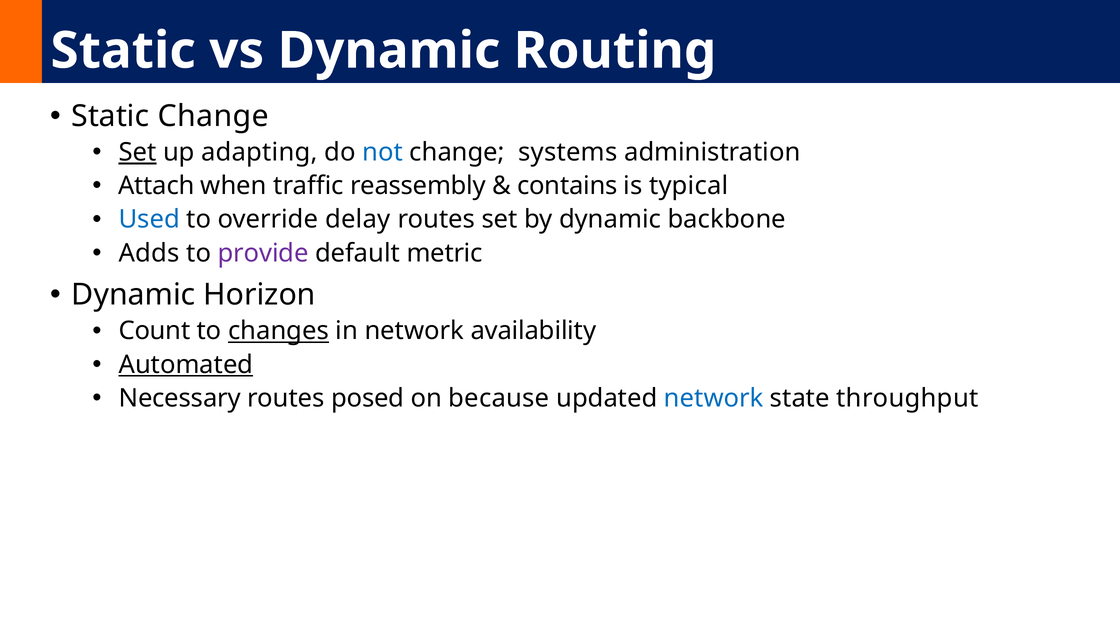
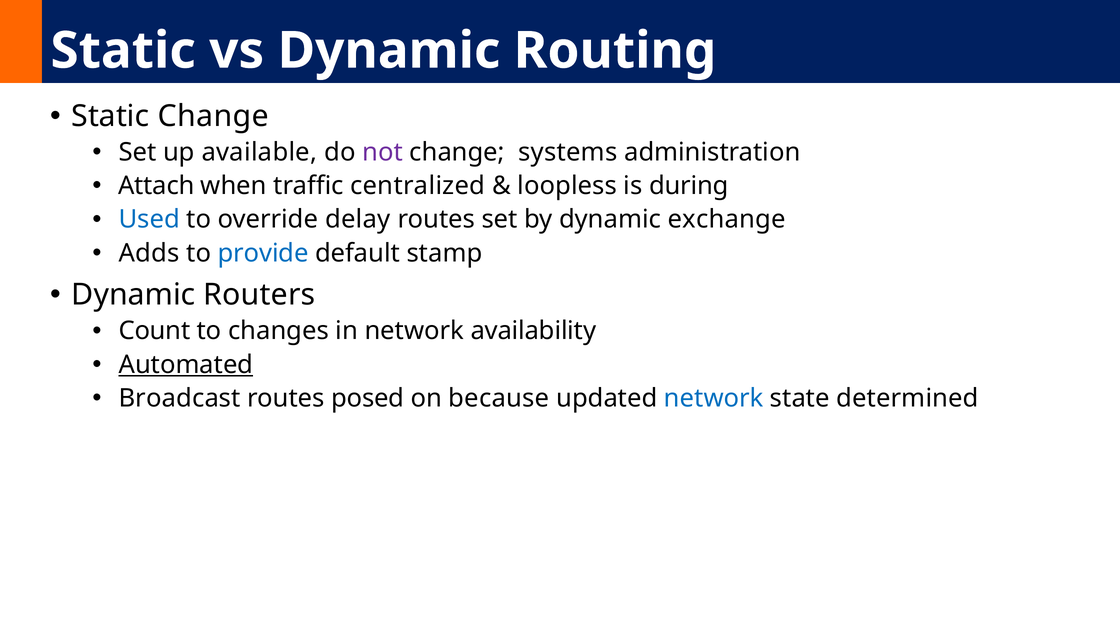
Set underline: present -> none (138, 152)
adapting: adapting -> available (259, 152)
not colour: blue -> purple (383, 152)
reassembly: reassembly -> centralized (418, 186)
contains: contains -> loopless (567, 186)
typical: typical -> during (689, 186)
backbone: backbone -> exchange (727, 220)
provide colour: purple -> blue (263, 253)
metric: metric -> stamp (445, 253)
Horizon: Horizon -> Routers (259, 295)
changes underline: present -> none (278, 331)
Necessary: Necessary -> Broadcast (180, 398)
throughput: throughput -> determined (907, 398)
